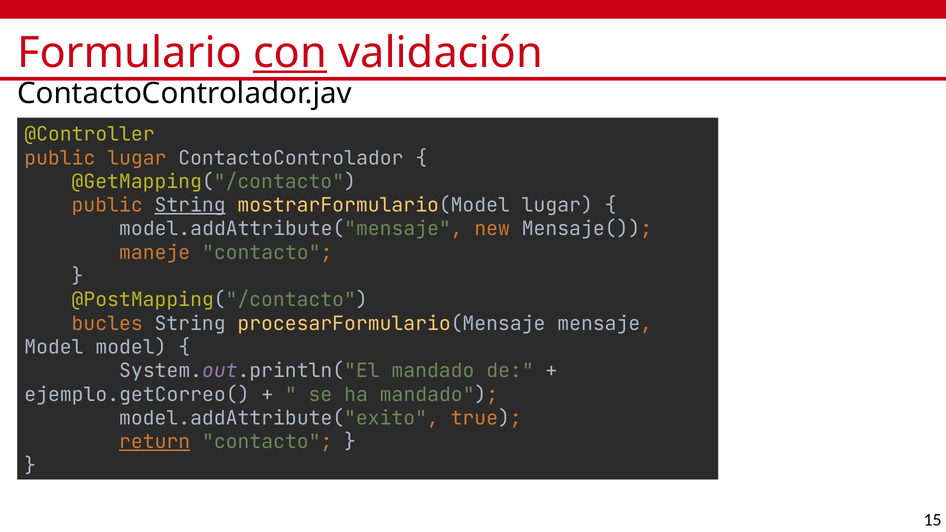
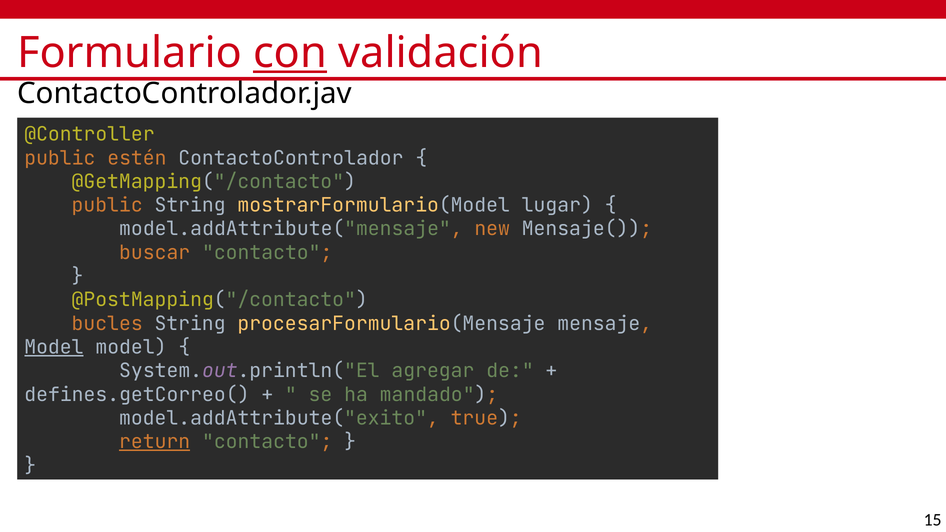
public lugar: lugar -> estén (137, 158)
String underline: present -> none (190, 205)
maneje: maneje -> buscar (155, 253)
Model underline: none -> present (54, 347)
System.out.println("El mandado: mandado -> agregar (433, 371)
ejemplo.getCorreo(: ejemplo.getCorreo( -> defines.getCorreo( (137, 395)
